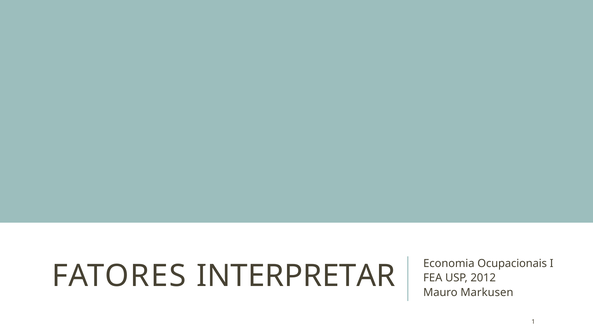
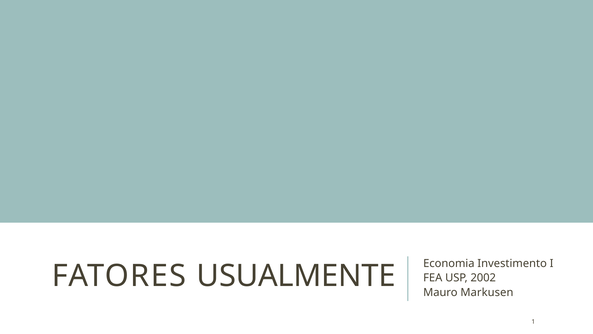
Ocupacionais: Ocupacionais -> Investimento (512, 263)
INTERPRETAR: INTERPRETAR -> USUALMENTE (296, 276)
2012: 2012 -> 2002 (483, 278)
